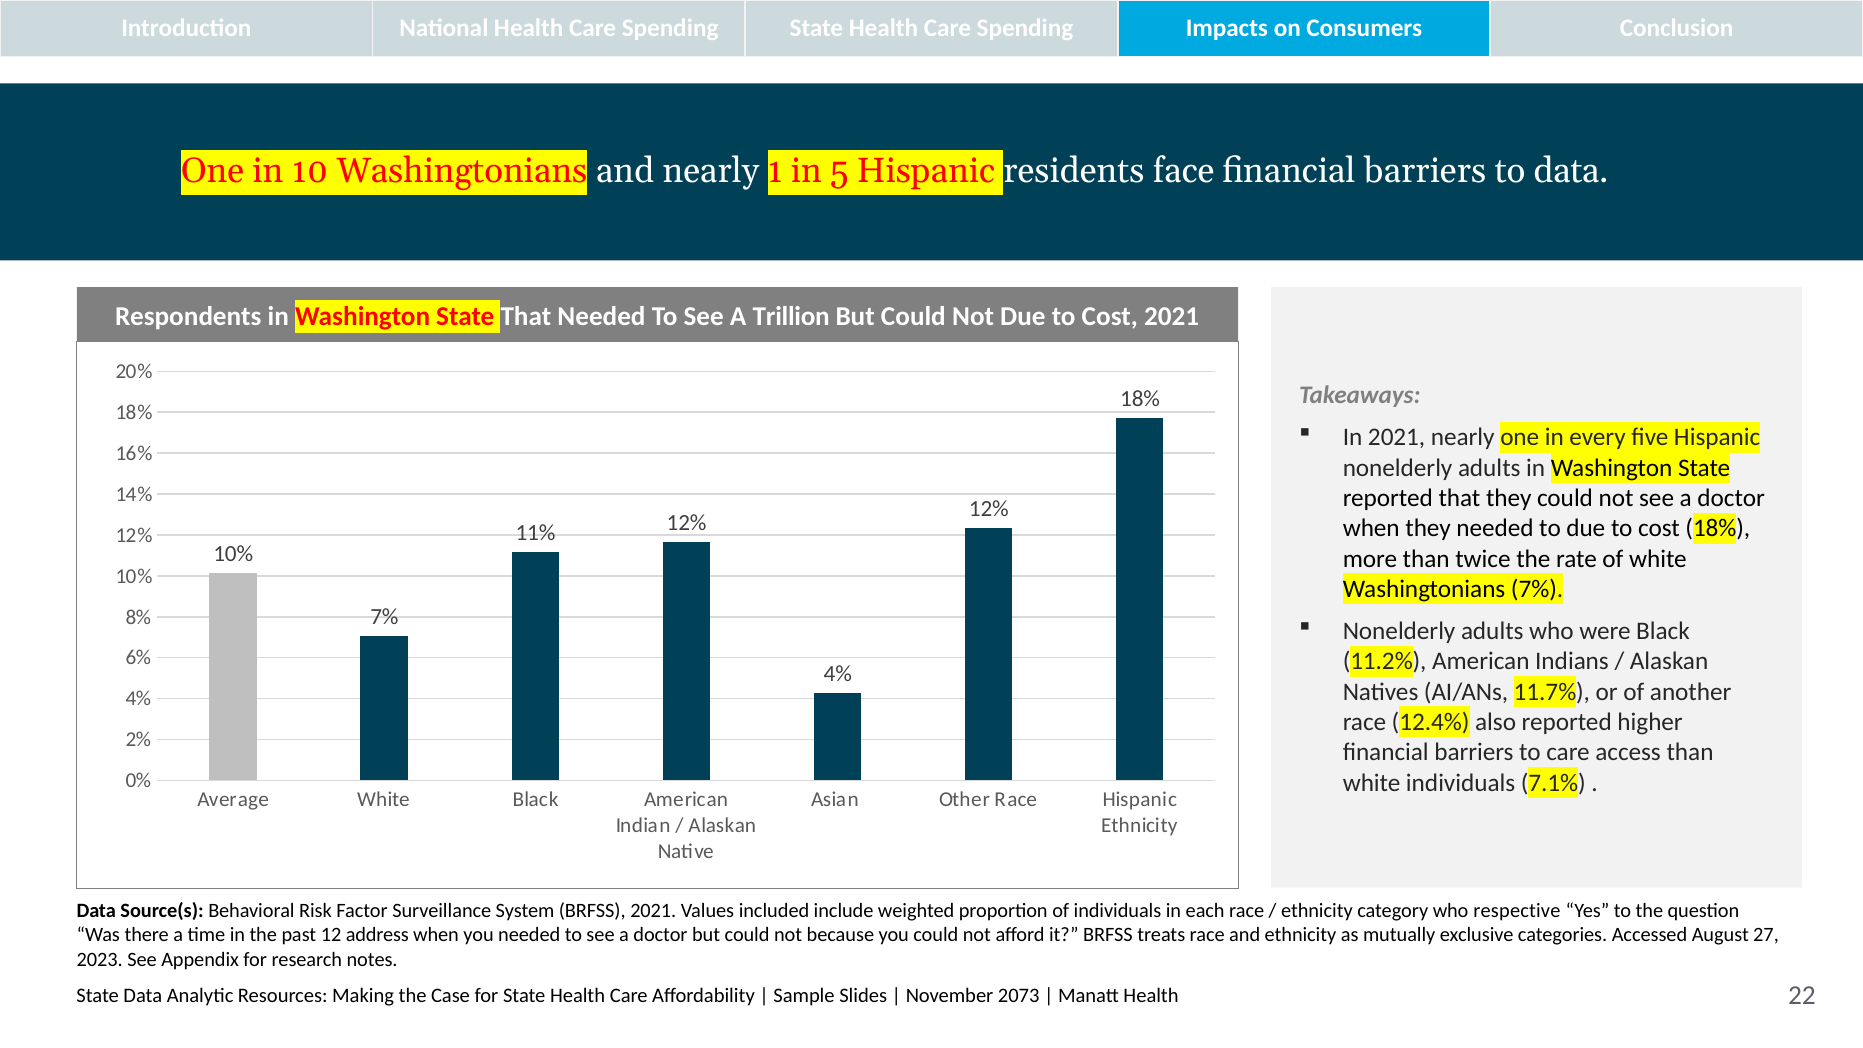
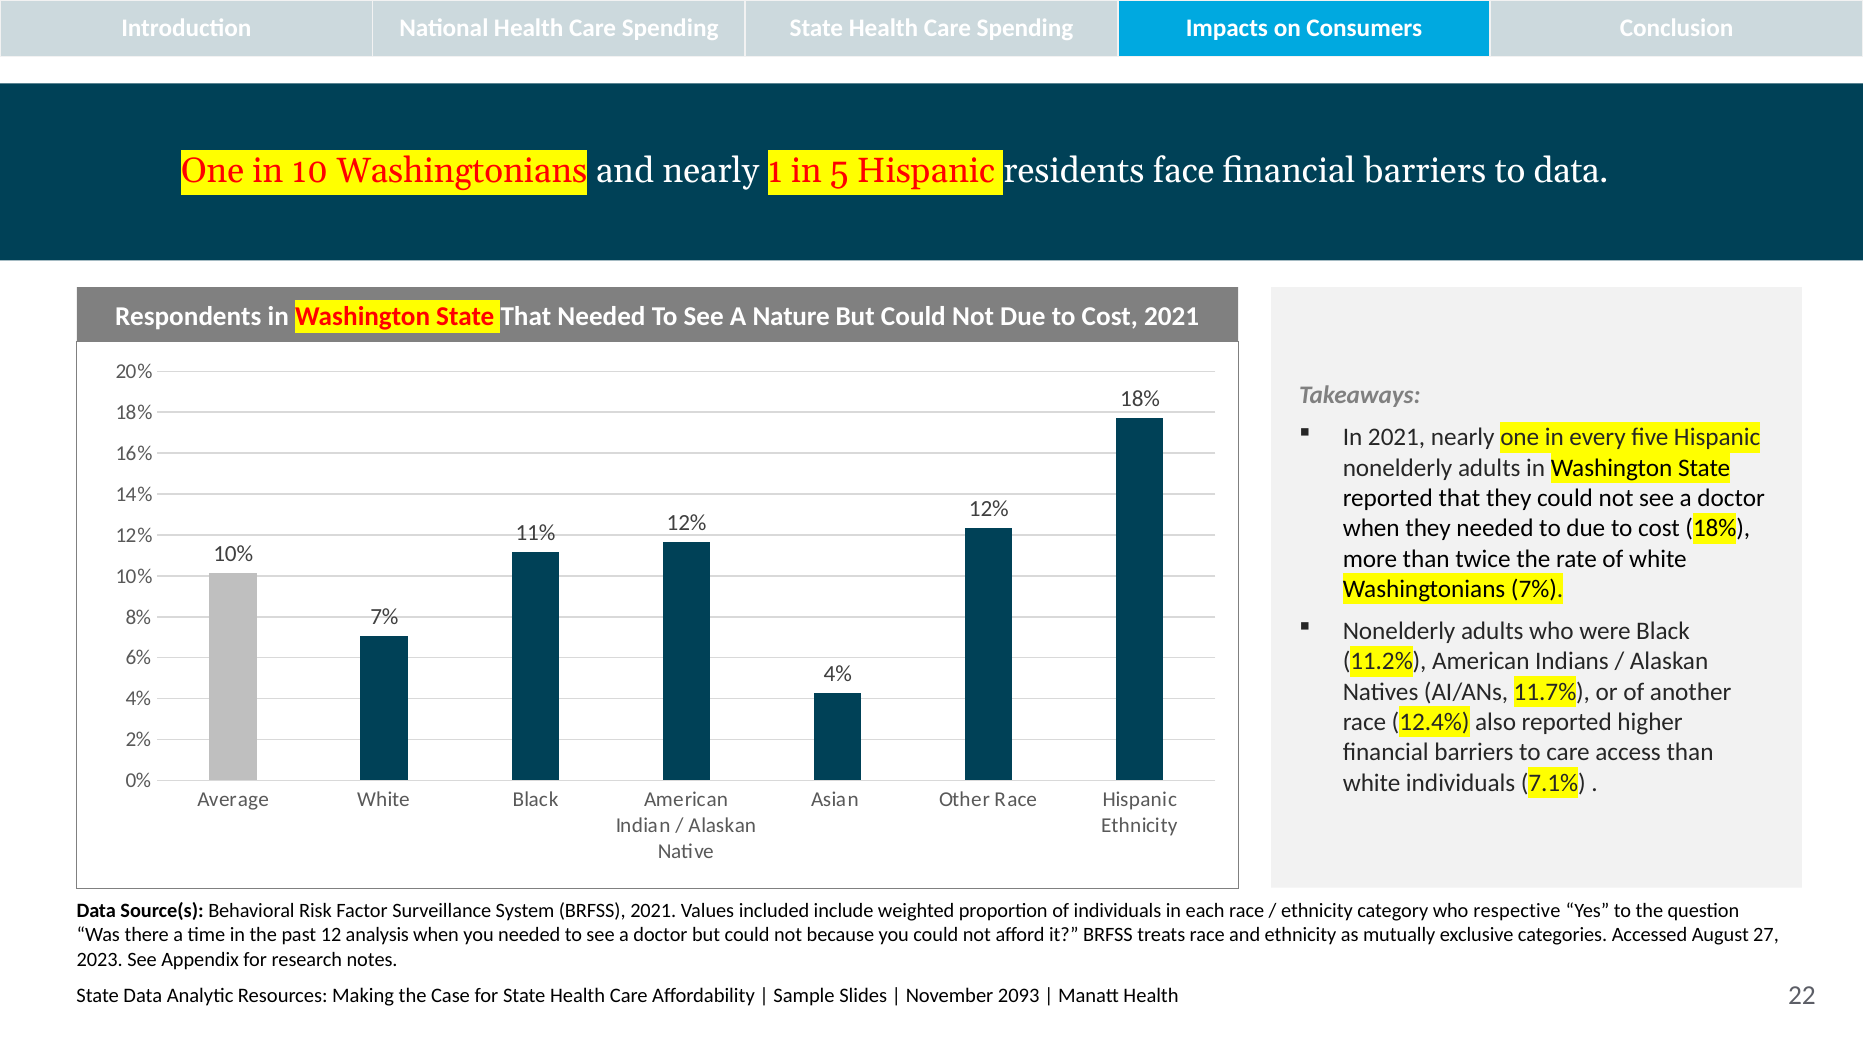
Trillion: Trillion -> Nature (791, 316)
address: address -> analysis (377, 935)
2073: 2073 -> 2093 (1019, 995)
